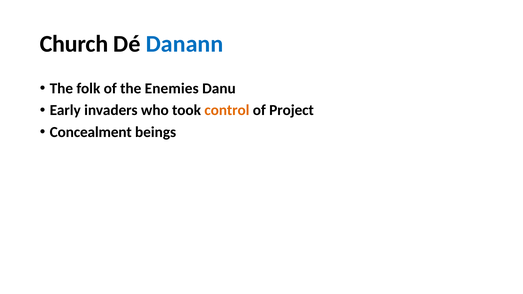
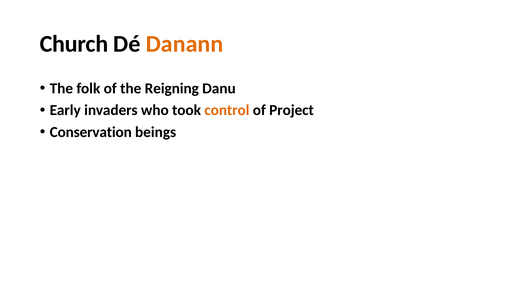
Danann colour: blue -> orange (185, 44)
Enemies: Enemies -> Reigning (172, 88)
Concealment: Concealment -> Conservation (91, 132)
